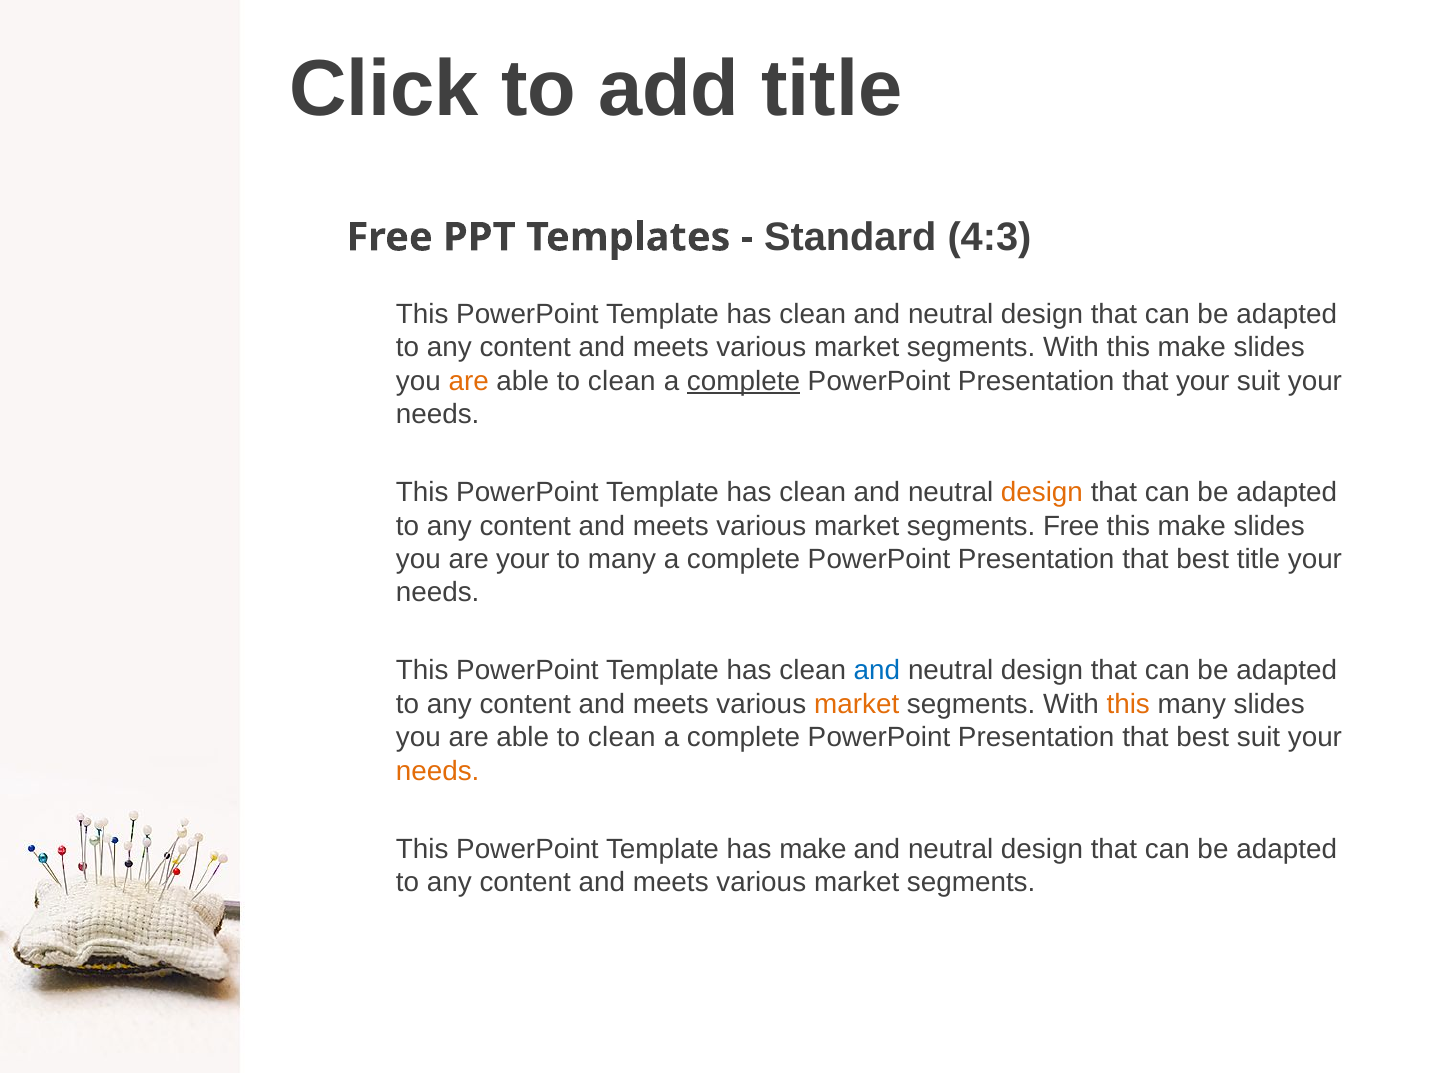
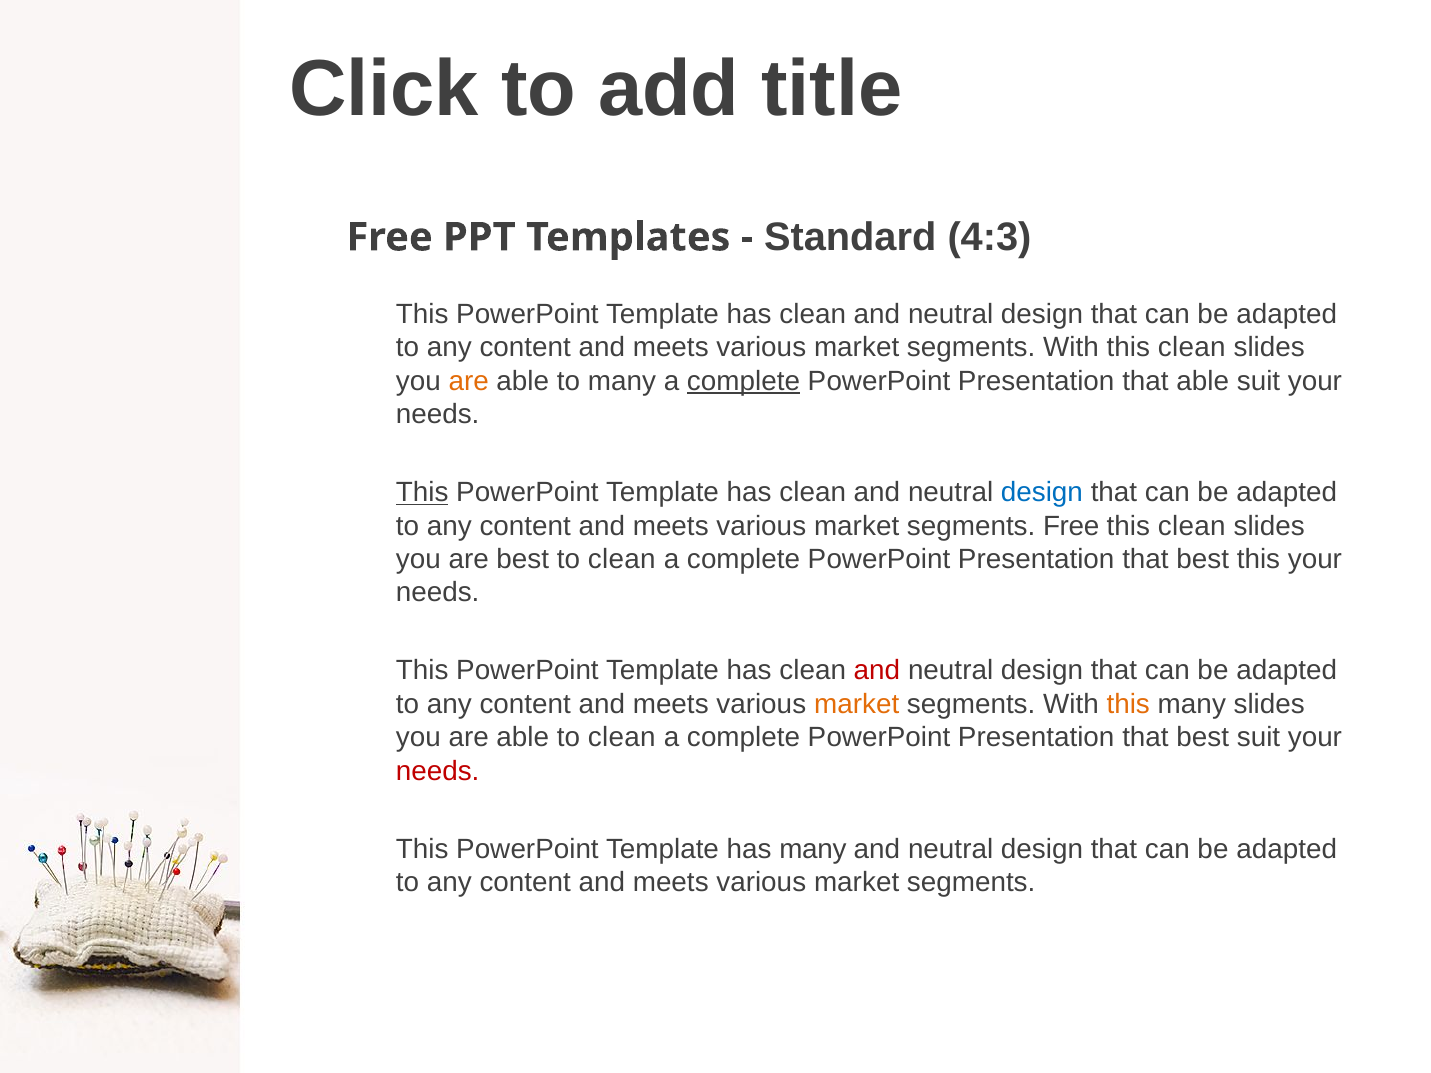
With this make: make -> clean (1192, 348)
clean: clean -> many (622, 381)
that your: your -> able (1203, 381)
This underline: none -> present (422, 493)
design colour: orange -> blue (1042, 493)
make: make -> clean (1192, 526)
are your: your -> best (523, 559)
many: many -> clean (622, 559)
best title: title -> this (1258, 559)
and colour: blue -> red (877, 671)
needs colour: orange -> red (438, 771)
has make: make -> many (813, 849)
